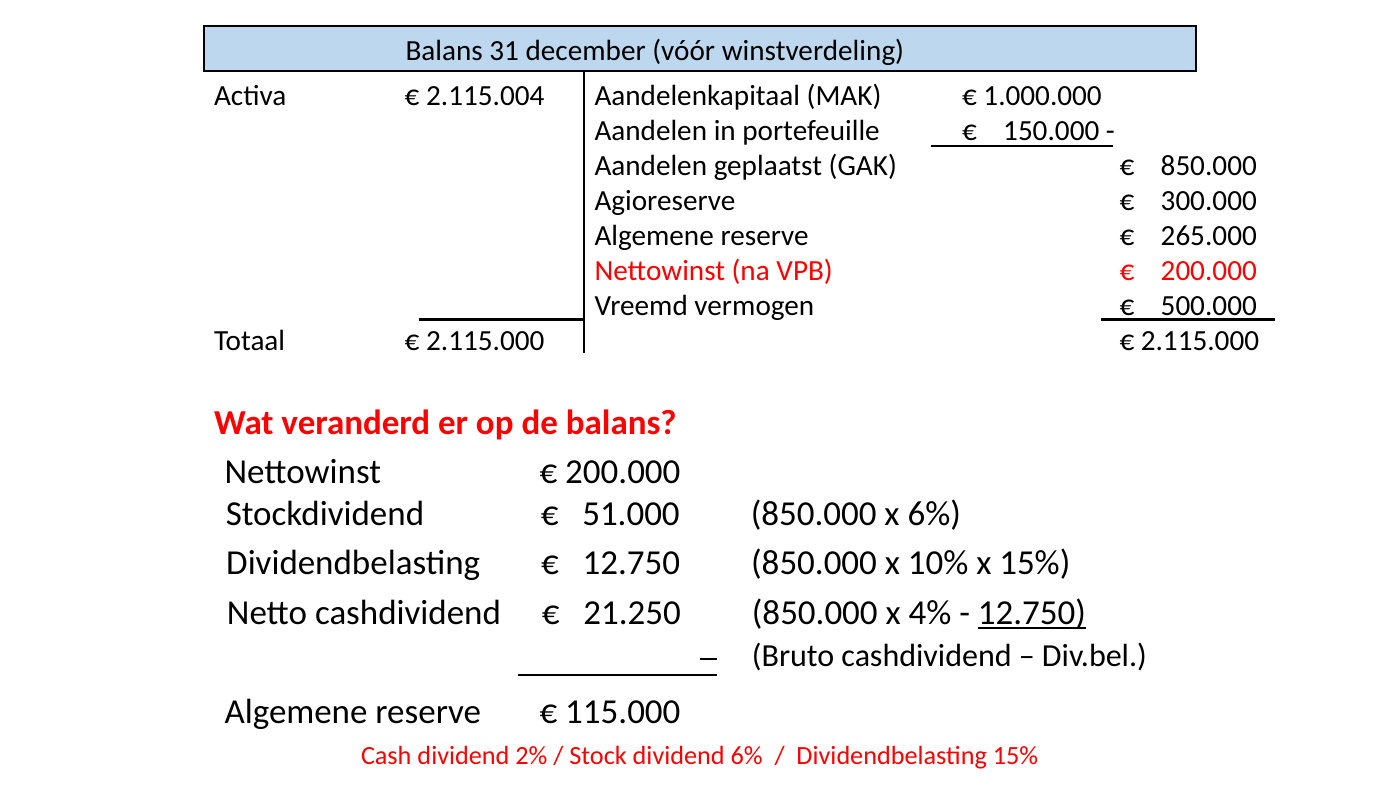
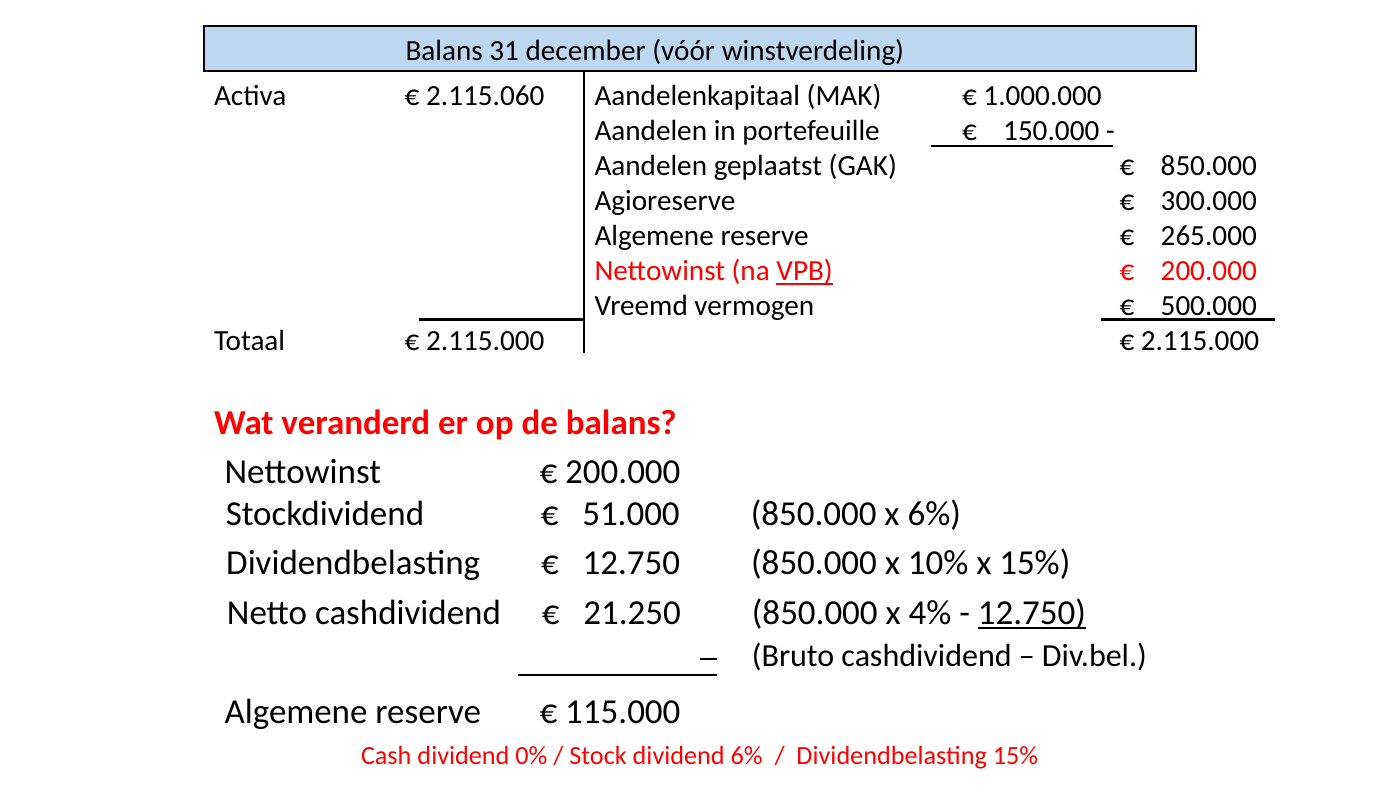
2.115.004: 2.115.004 -> 2.115.060 (485, 96)
VPB underline: none -> present (805, 271)
2%: 2% -> 0% (531, 756)
